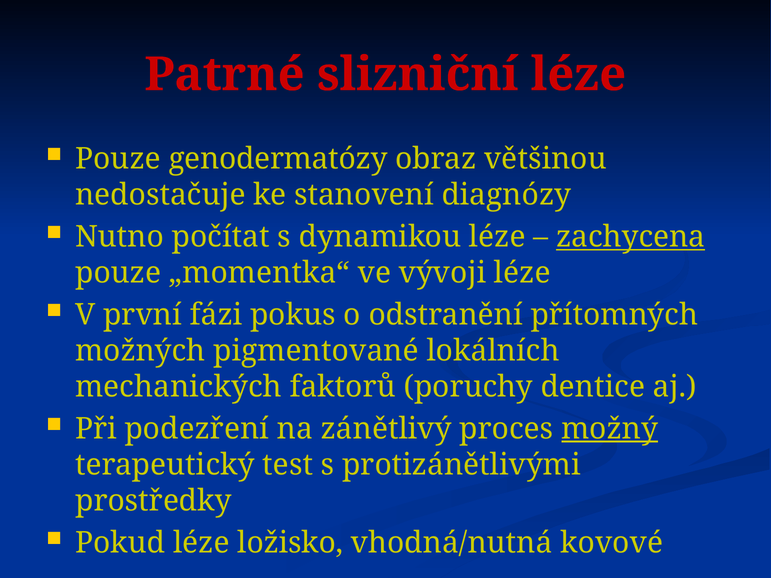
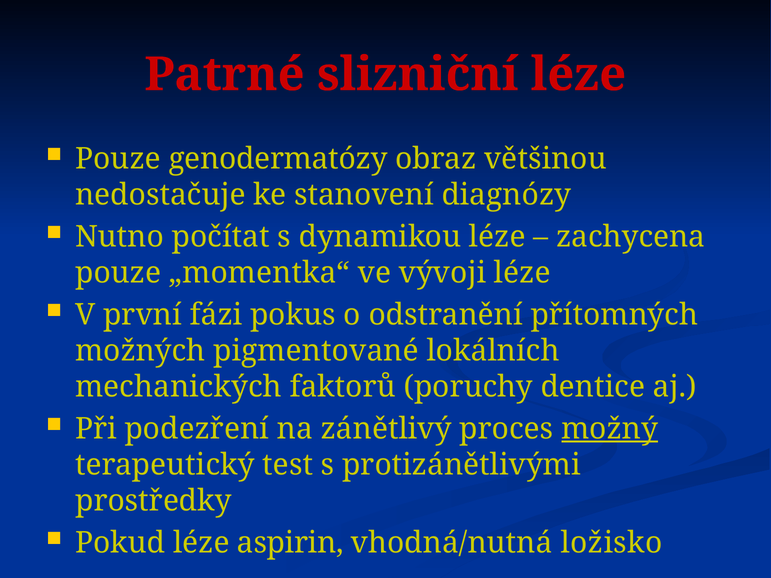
zachycena underline: present -> none (631, 237)
ložisko: ložisko -> aspirin (290, 543)
kovové: kovové -> ložisko (612, 543)
